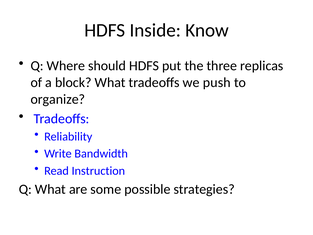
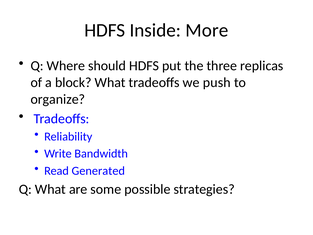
Know: Know -> More (207, 30)
Instruction: Instruction -> Generated (98, 171)
